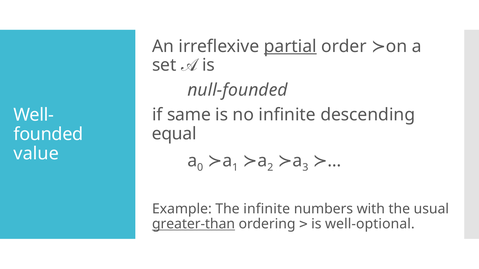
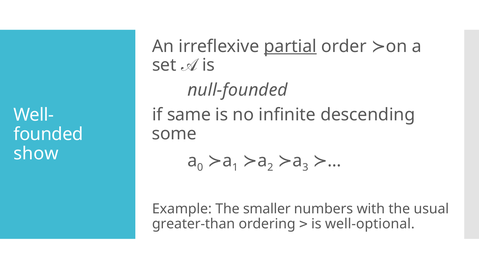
equal: equal -> some (174, 134)
value: value -> show (36, 154)
The infinite: infinite -> smaller (267, 209)
greater-than underline: present -> none (194, 224)
